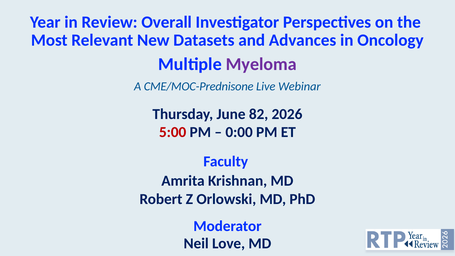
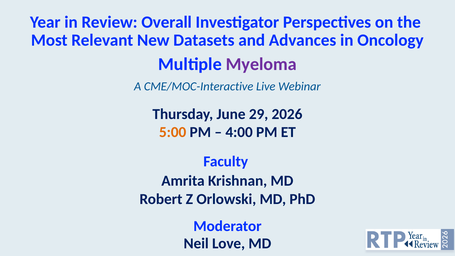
CME/MOC-Prednisone: CME/MOC-Prednisone -> CME/MOC-Interactive (199, 87)
82: 82 -> 29 (259, 114)
5:00 colour: red -> orange (173, 132)
0:00: 0:00 -> 4:00 (239, 132)
